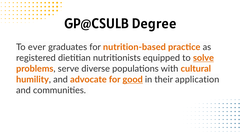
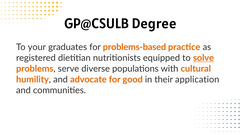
ever: ever -> your (37, 47)
nutrition-based: nutrition-based -> problems-based (134, 47)
good underline: present -> none (133, 80)
